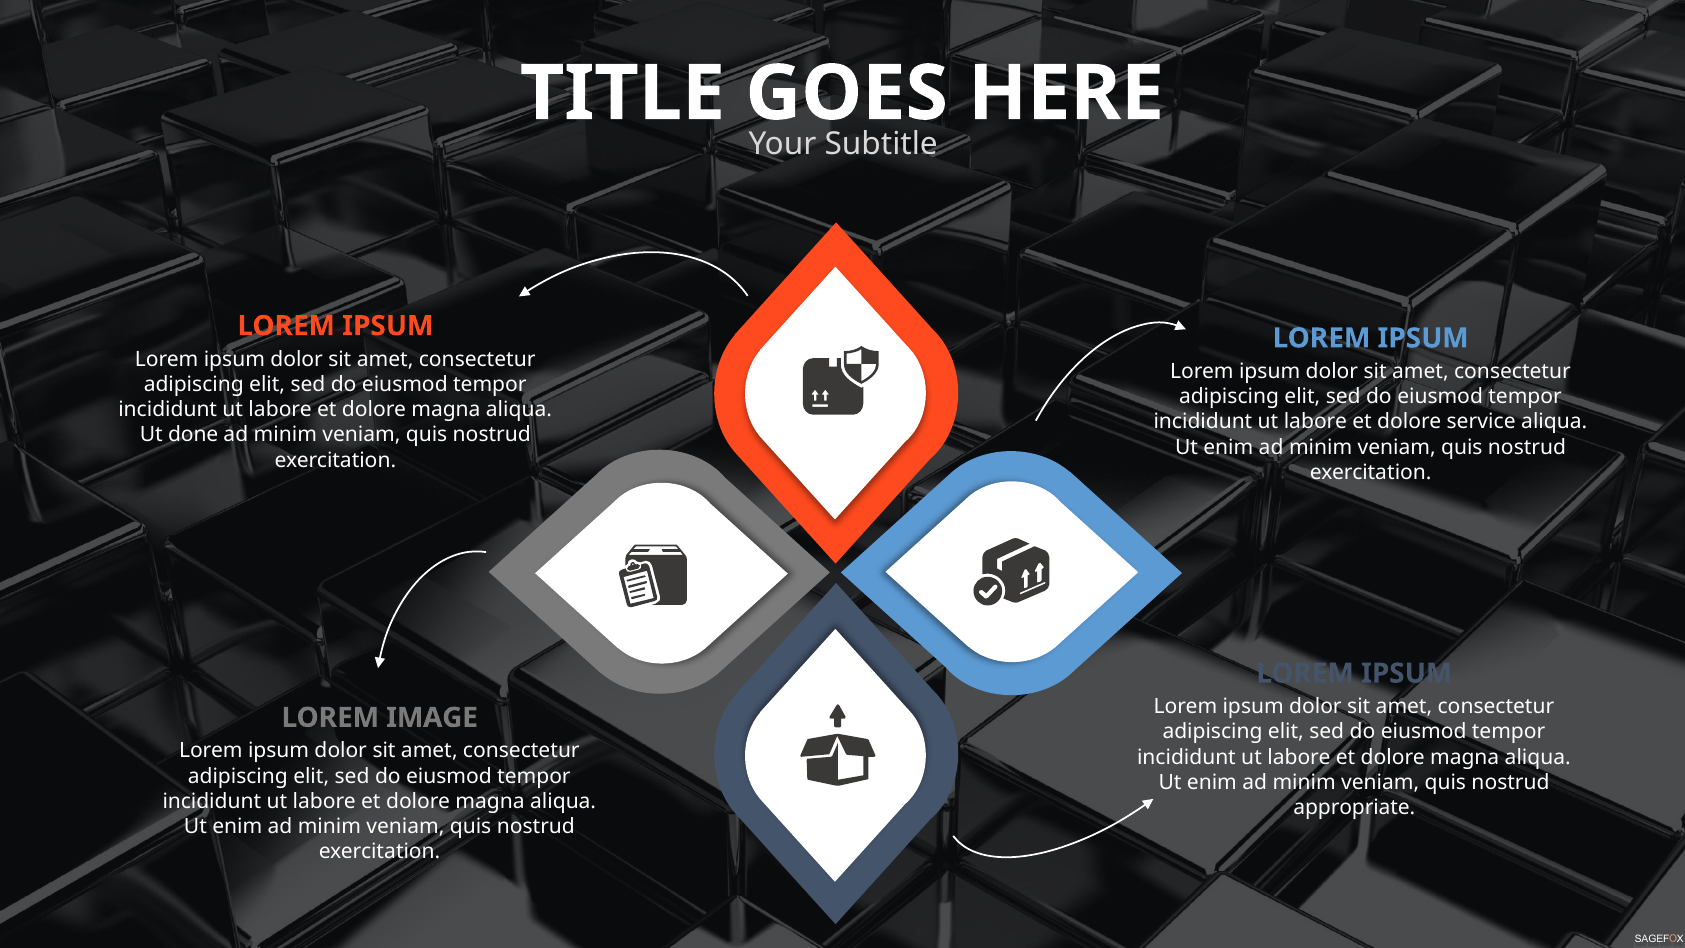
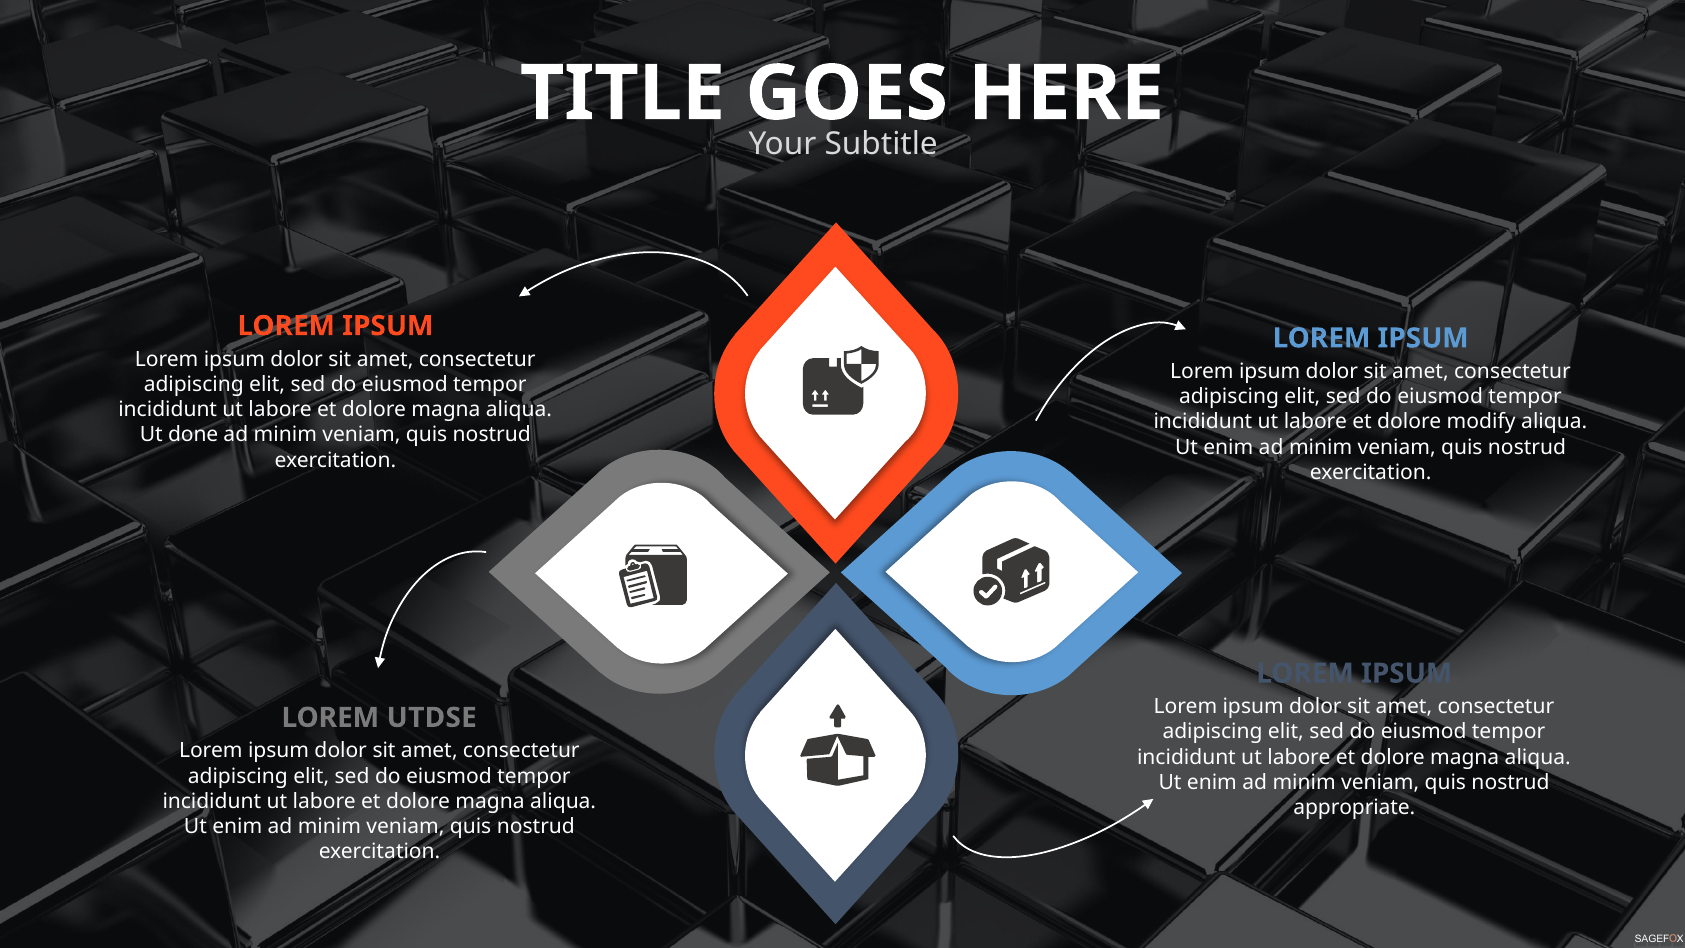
service: service -> modify (1481, 422)
IMAGE: IMAGE -> UTDSE (432, 717)
